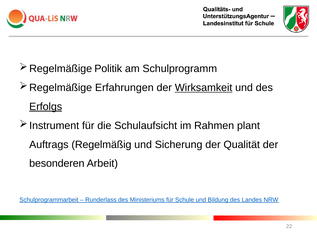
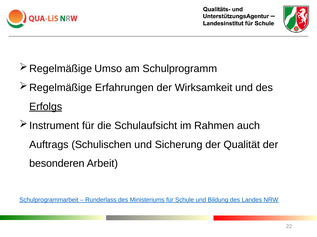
Politik: Politik -> Umso (108, 69)
Wirksamkeit underline: present -> none (204, 88)
plant: plant -> auch (248, 126)
Regelmäßig: Regelmäßig -> Schulischen (101, 145)
